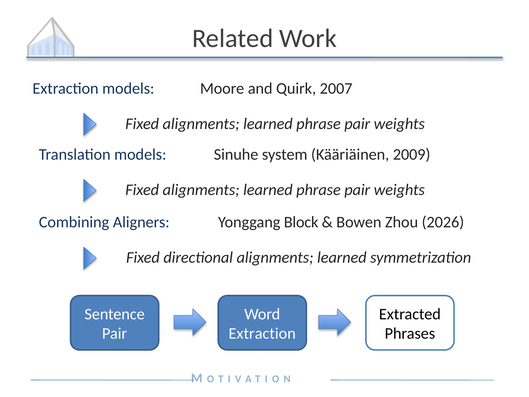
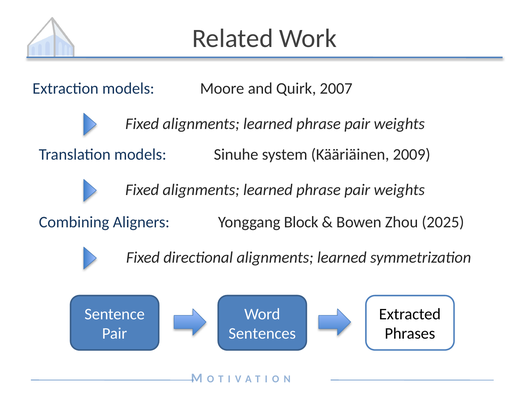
2026: 2026 -> 2025 (443, 222)
Extraction: Extraction -> Sentences (262, 333)
